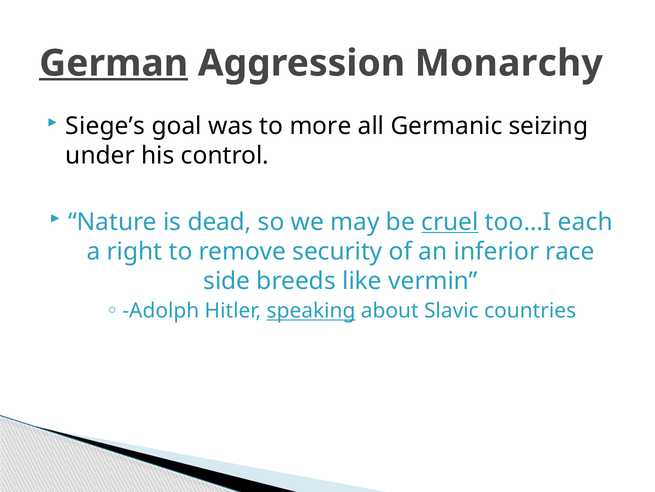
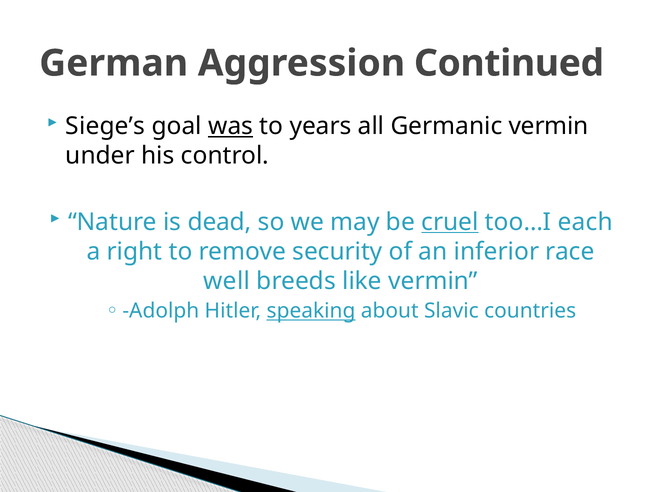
German underline: present -> none (114, 63)
Monarchy: Monarchy -> Continued (509, 63)
was underline: none -> present (231, 126)
more: more -> years (320, 126)
Germanic seizing: seizing -> vermin (549, 126)
side: side -> well (227, 281)
